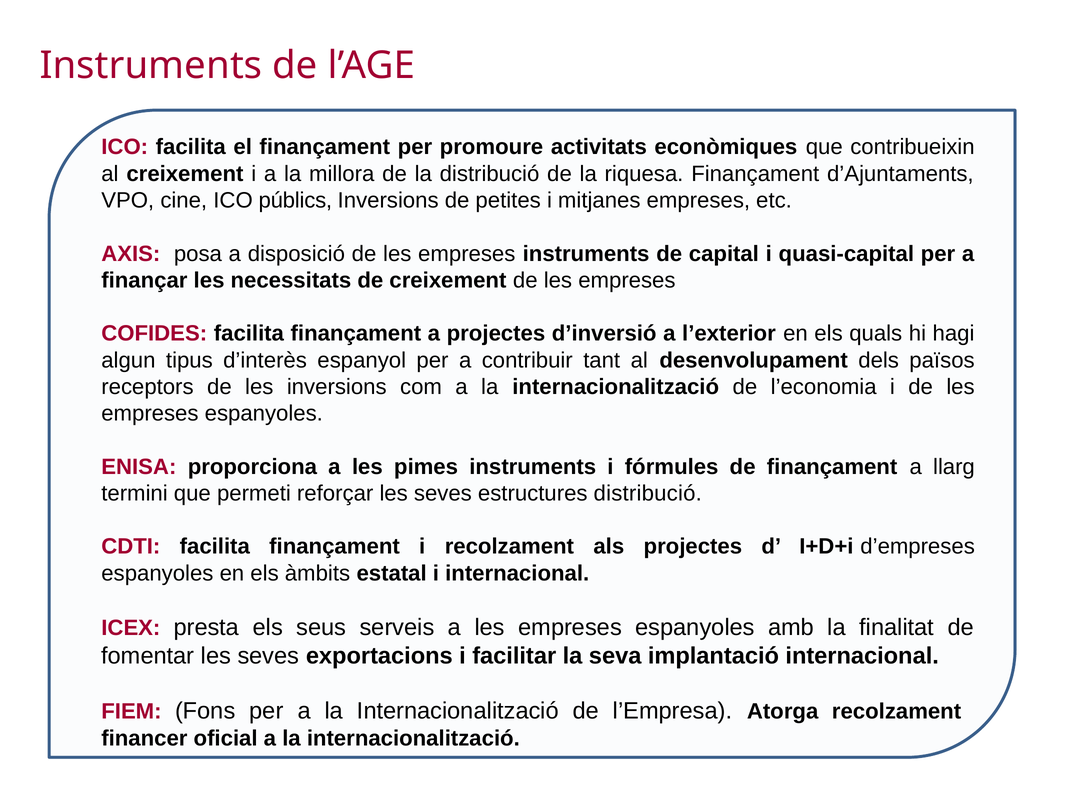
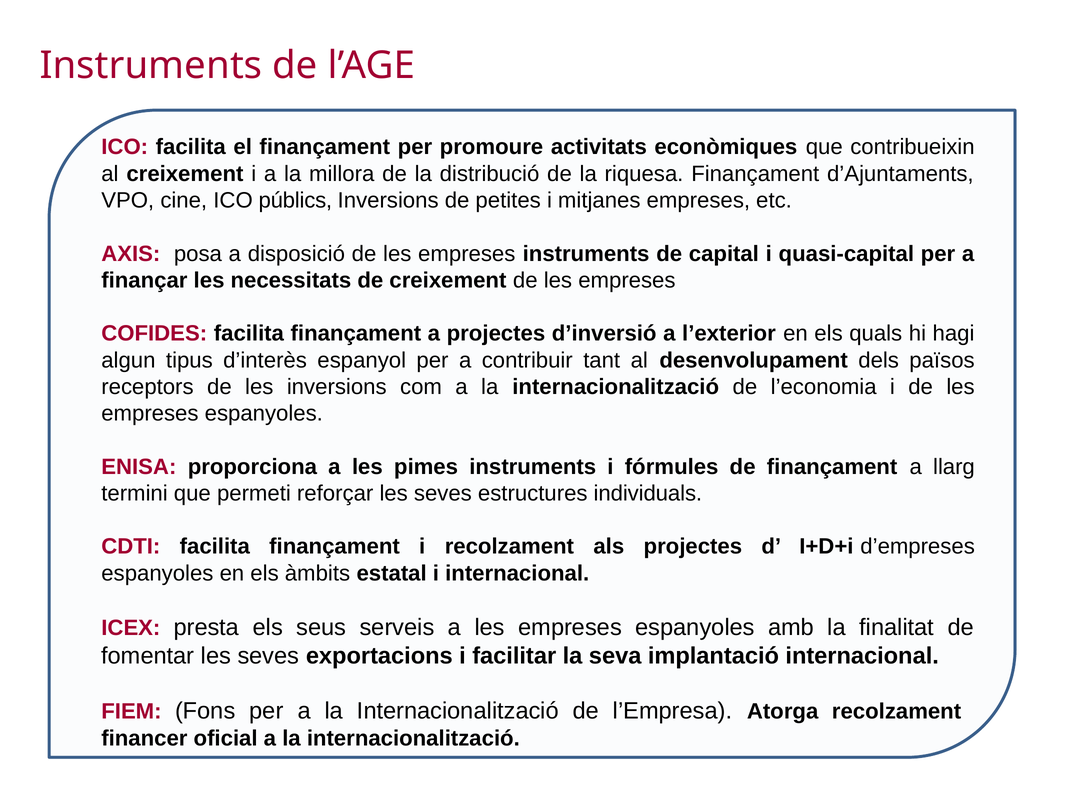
estructures distribució: distribució -> individuals (648, 493)
